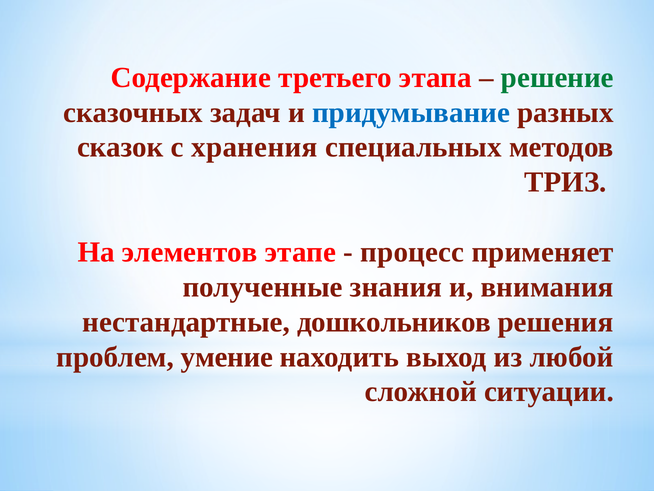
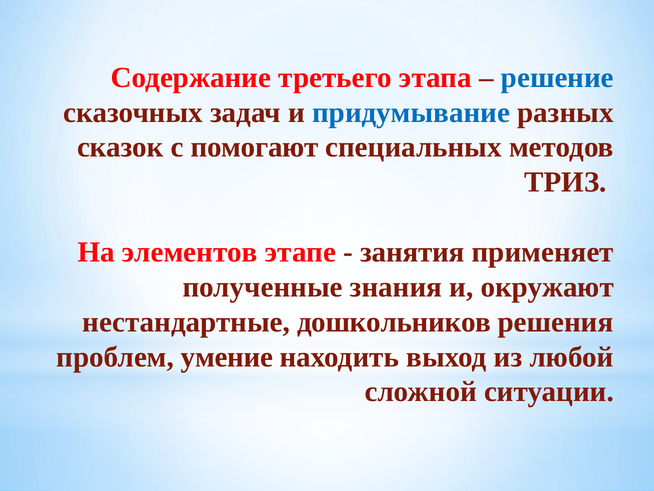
решение colour: green -> blue (557, 77)
хранения: хранения -> помогают (255, 147)
процесс: процесс -> занятия (412, 252)
внимания: внимания -> окружают (547, 287)
